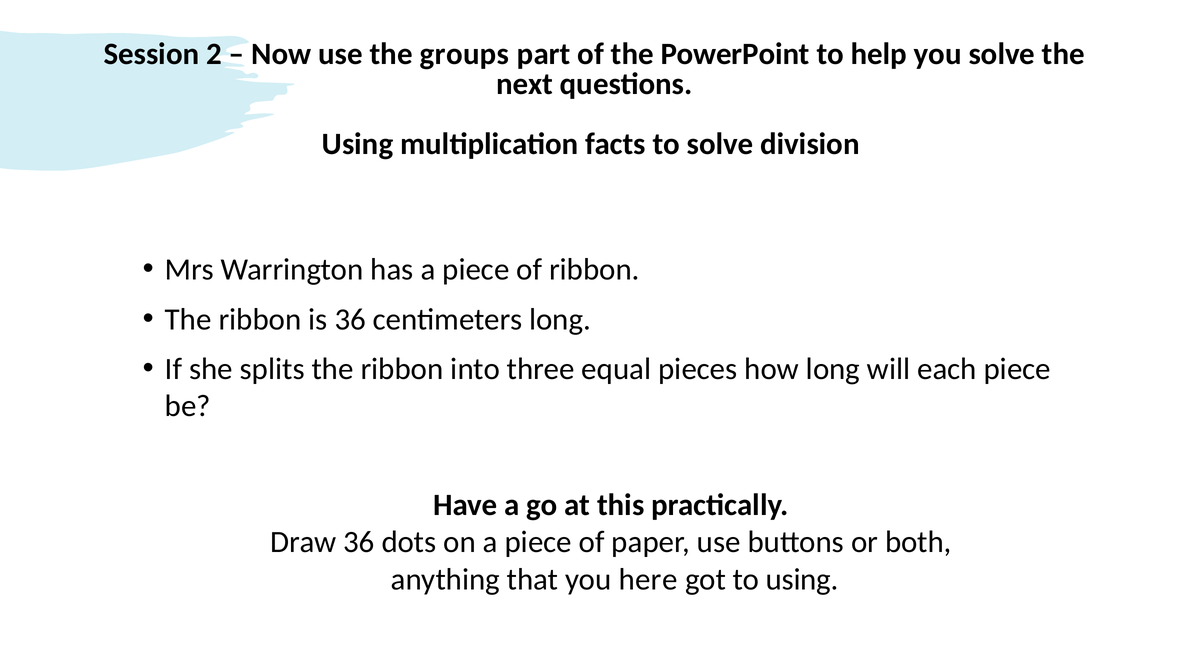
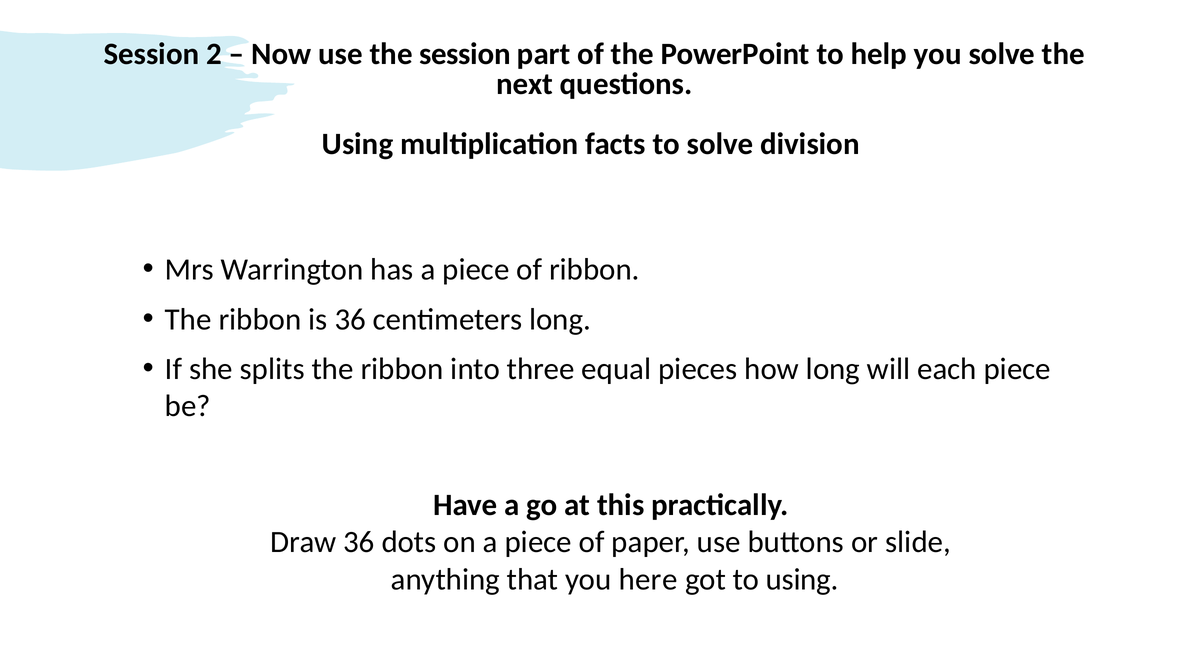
the groups: groups -> session (465, 54)
both: both -> slide (918, 542)
